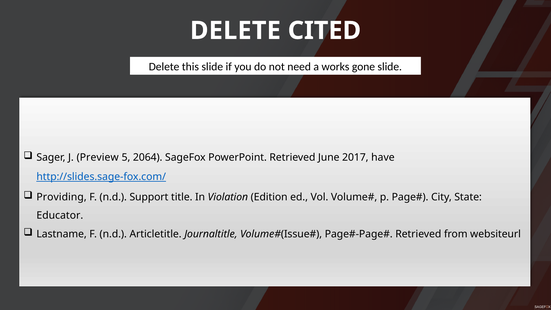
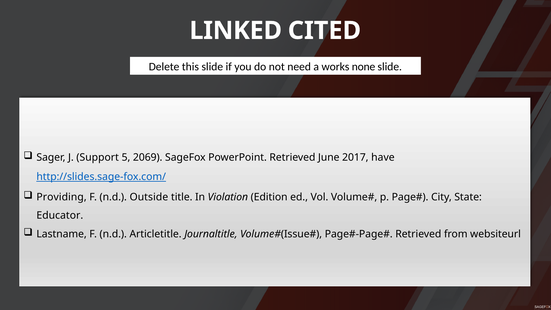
DELETE: DELETE -> LINKED (236, 31)
gone: gone -> none (364, 67)
Preview: Preview -> Support (98, 157)
2064: 2064 -> 2069 (148, 157)
Support: Support -> Outside (149, 197)
